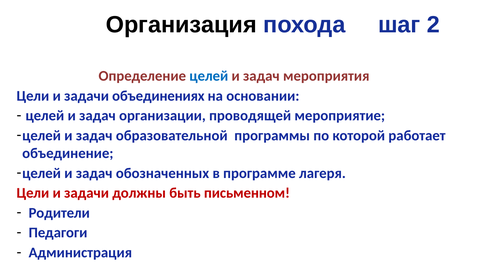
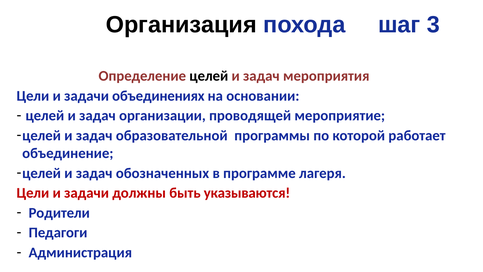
2: 2 -> 3 (433, 25)
целей colour: blue -> black (209, 76)
письменном: письменном -> указываются (247, 193)
